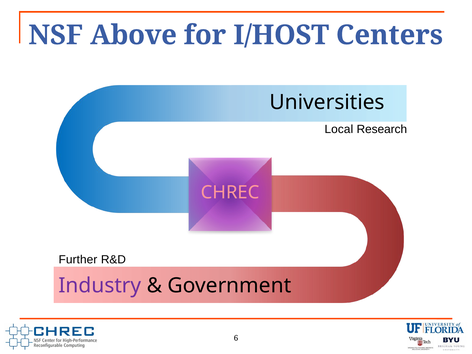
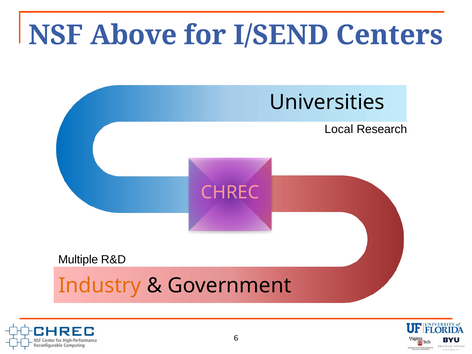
I/HOST: I/HOST -> I/SEND (281, 35)
Further: Further -> Multiple (78, 260)
Industry colour: purple -> orange (100, 286)
